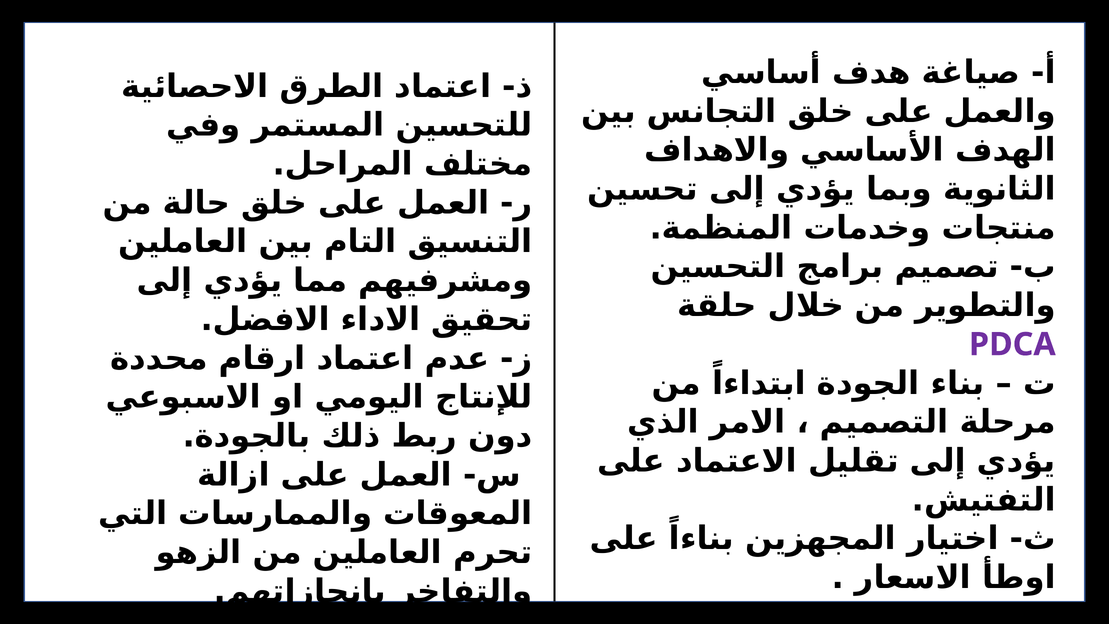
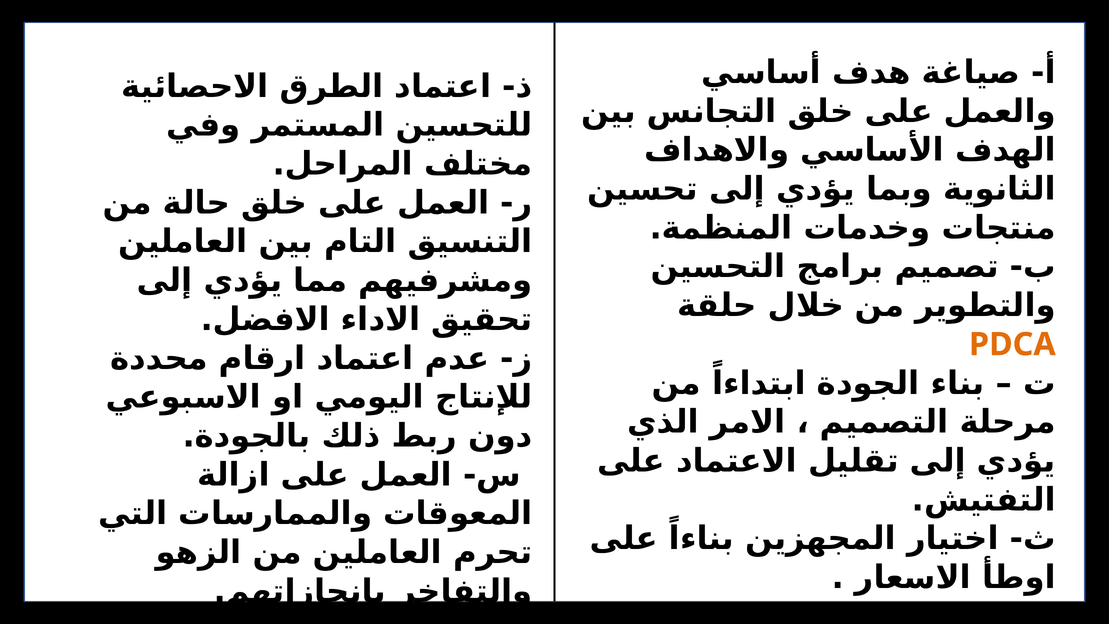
PDCA colour: purple -> orange (1012, 344)
